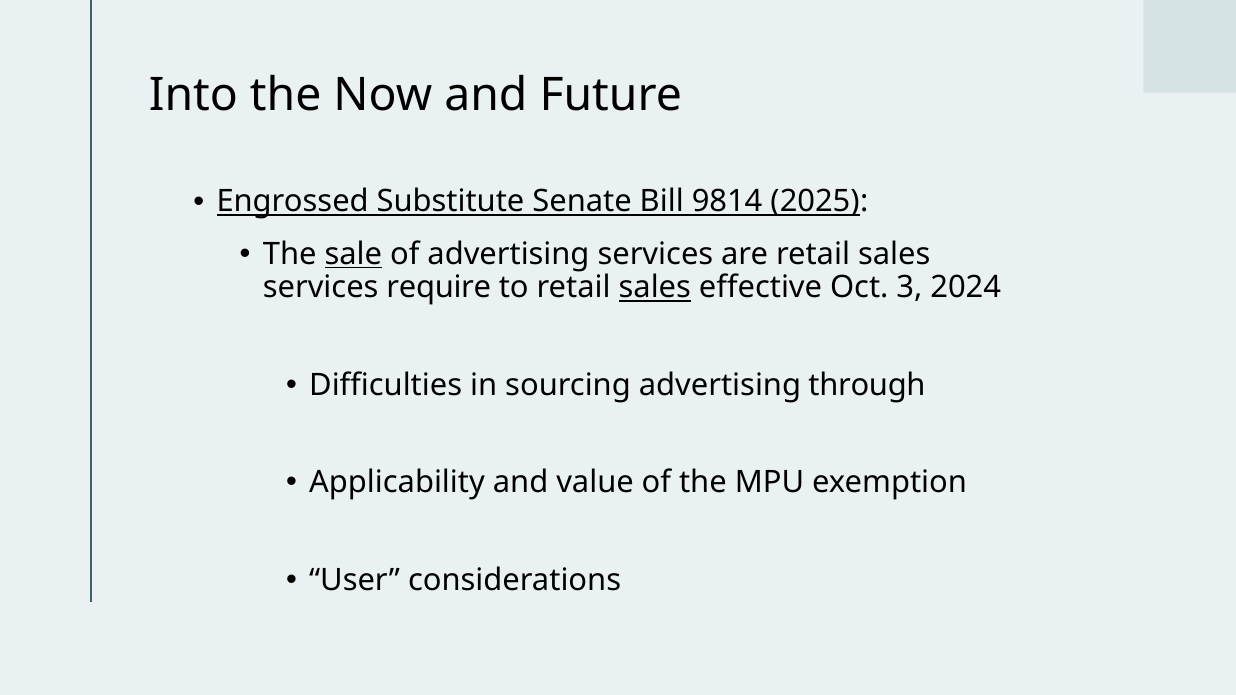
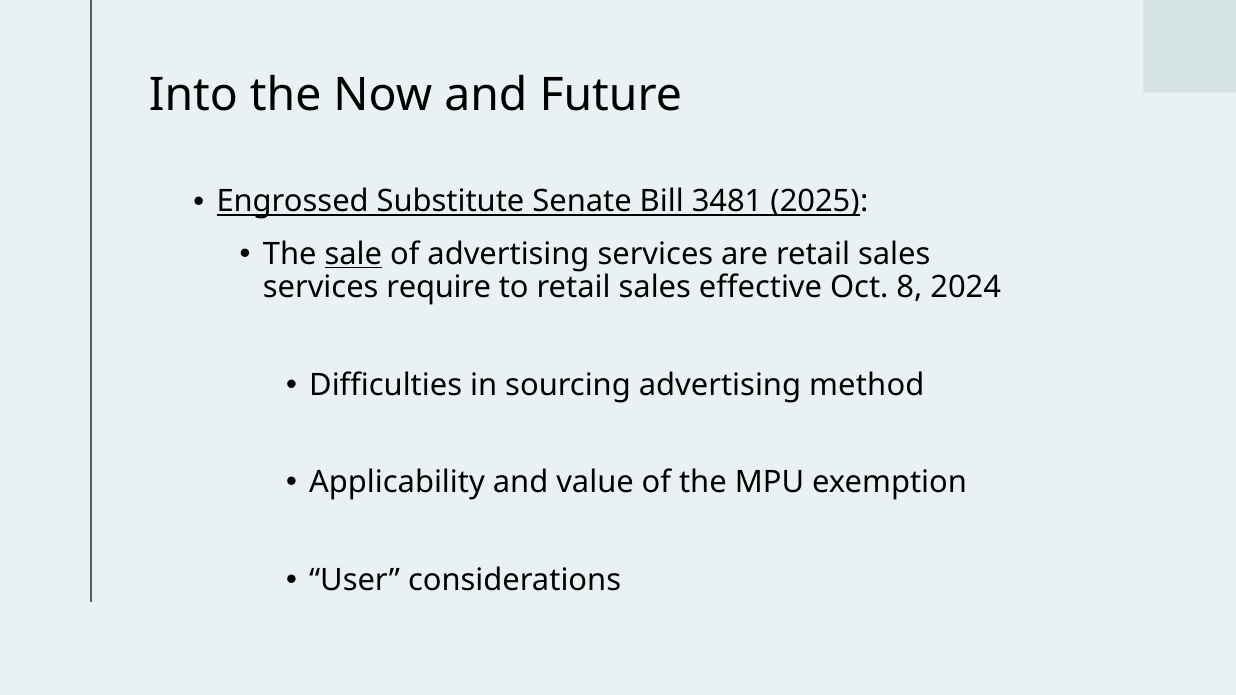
9814: 9814 -> 3481 (727, 201)
sales underline: present -> none (655, 288)
3: 3 -> 8 (909, 288)
through: through -> method (867, 385)
